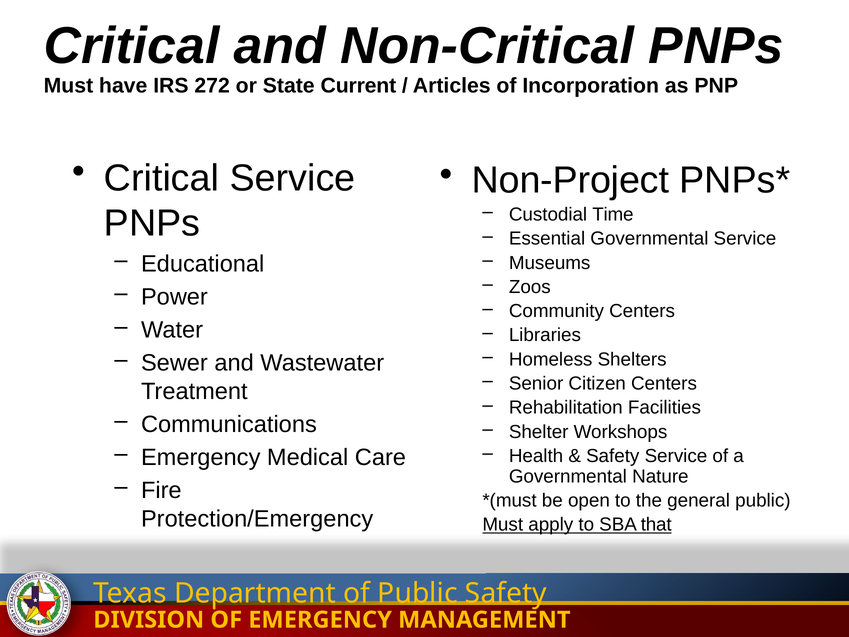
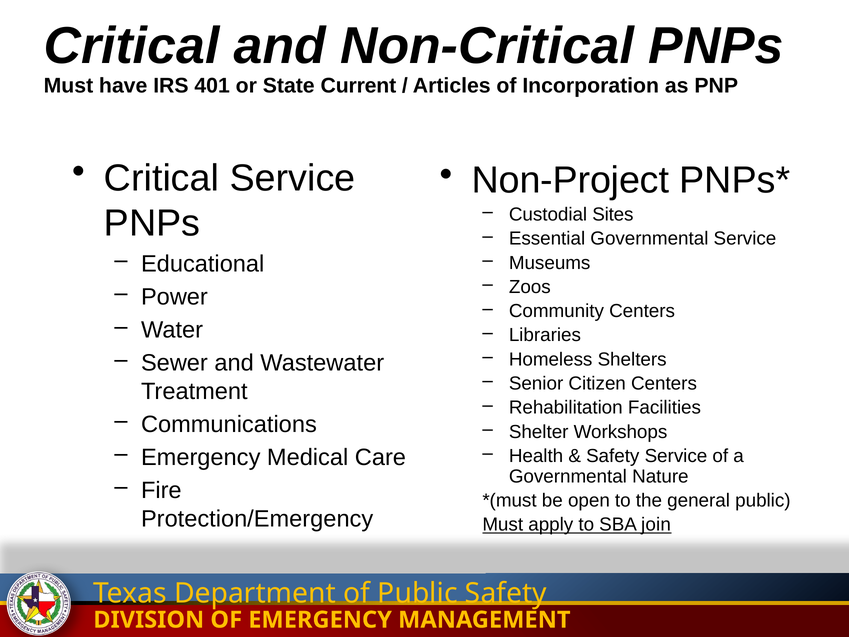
272: 272 -> 401 (212, 86)
Time: Time -> Sites (613, 214)
that: that -> join (656, 524)
